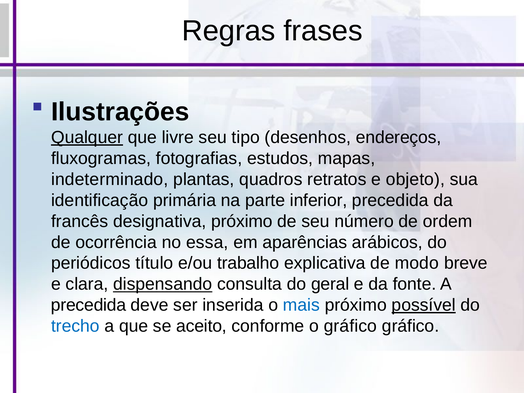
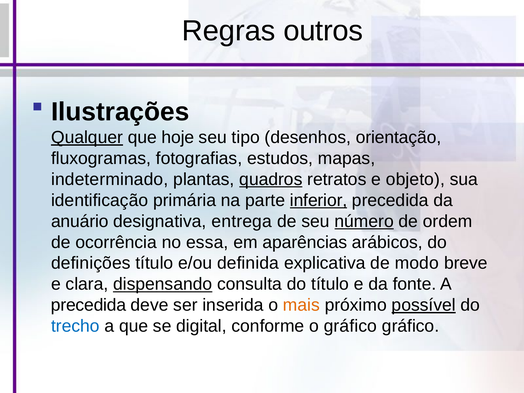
frases: frases -> outros (323, 31)
livre: livre -> hoje (178, 137)
endereços: endereços -> orientação (399, 137)
quadros underline: none -> present (271, 179)
inferior underline: none -> present (319, 200)
francês: francês -> anuário (80, 221)
designativa próximo: próximo -> entrega (242, 221)
número underline: none -> present (364, 221)
periódicos: periódicos -> definições (91, 263)
trabalho: trabalho -> definida (248, 263)
do geral: geral -> título (330, 284)
mais colour: blue -> orange (301, 305)
aceito: aceito -> digital (201, 326)
